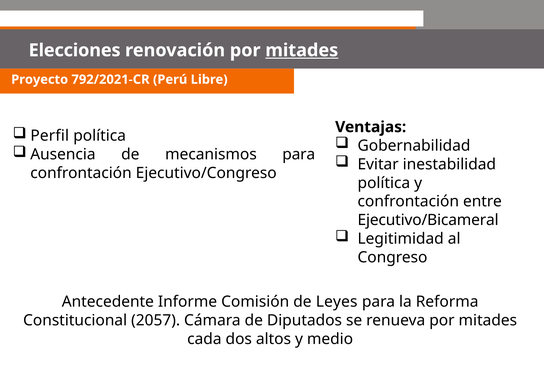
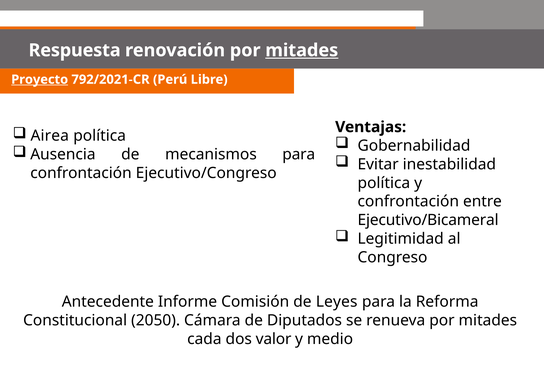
Elecciones: Elecciones -> Respuesta (75, 50)
Proyecto underline: none -> present (40, 79)
Perfil: Perfil -> Airea (50, 136)
2057: 2057 -> 2050 (156, 320)
altos: altos -> valor (274, 339)
